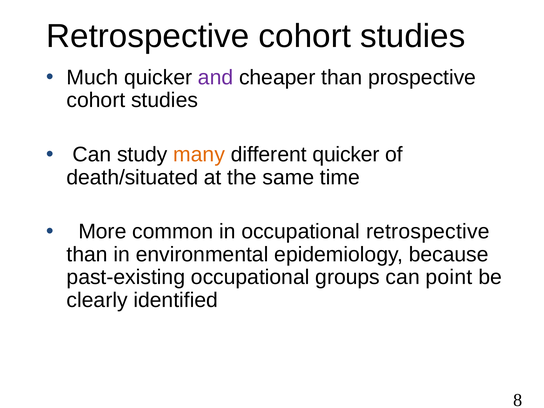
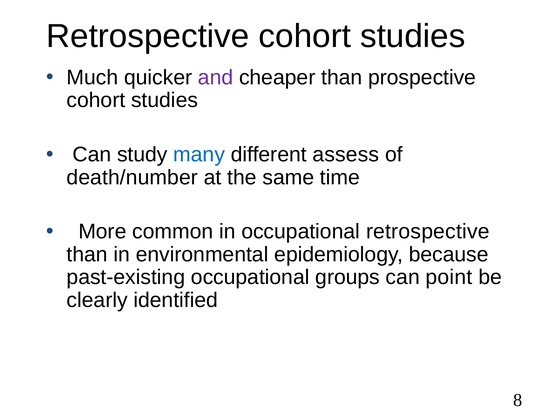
many colour: orange -> blue (199, 155)
different quicker: quicker -> assess (346, 155)
death/situated: death/situated -> death/number (132, 177)
